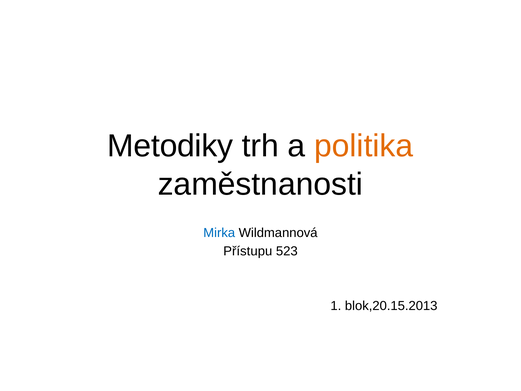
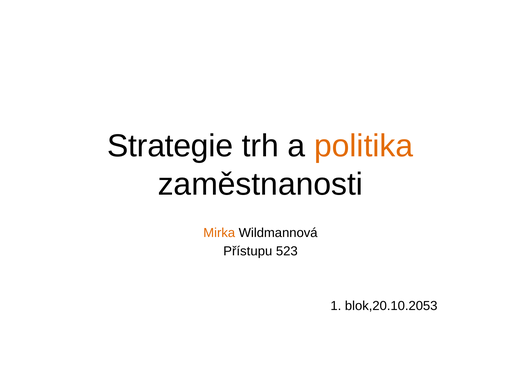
Metodiky: Metodiky -> Strategie (170, 146)
Mirka colour: blue -> orange (219, 233)
blok,20.15.2013: blok,20.15.2013 -> blok,20.10.2053 (391, 306)
